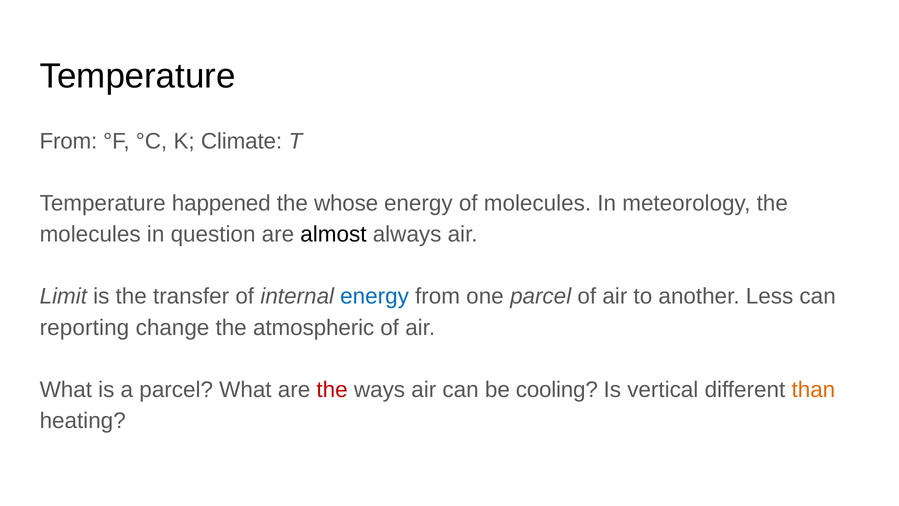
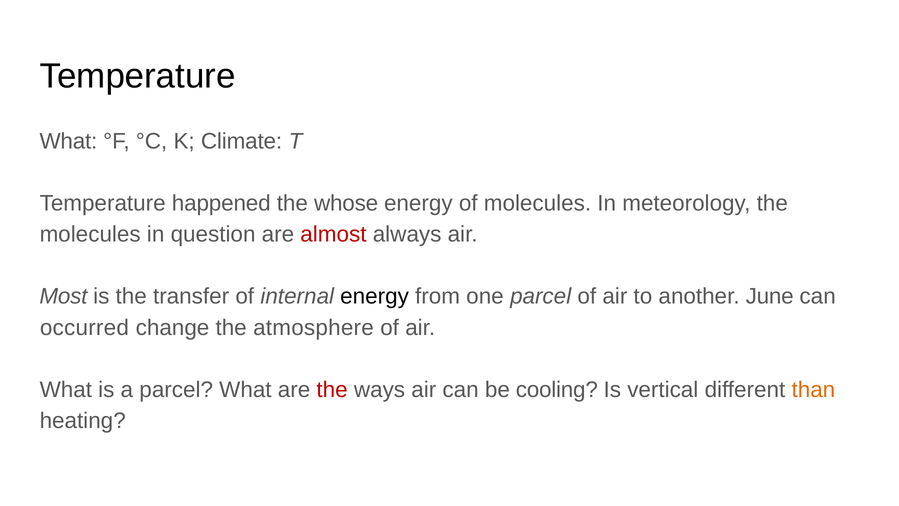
From: From -> What (68, 141)
almost colour: black -> red (333, 234)
Limit: Limit -> Most (63, 296)
energy colour: blue -> black (375, 296)
Less: Less -> June (770, 296)
reporting: reporting -> occurred (84, 327)
atmospheric: atmospheric -> atmosphere (313, 327)
